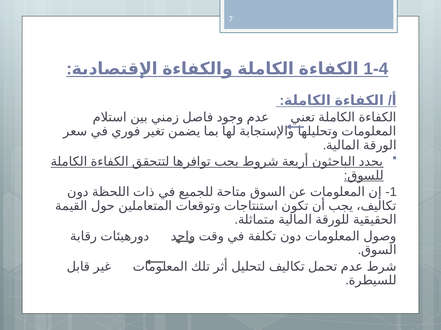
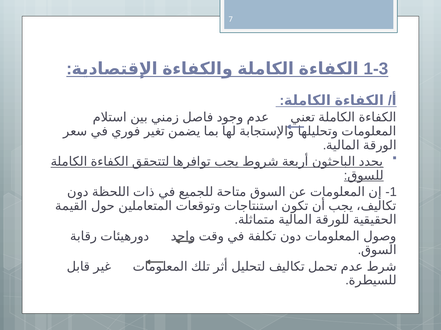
1-4: 1-4 -> 1-3 (376, 69)
